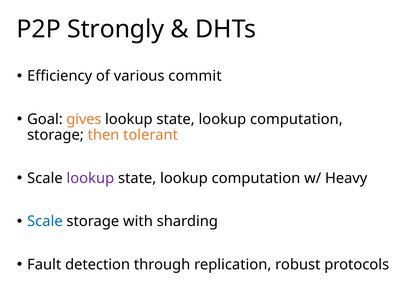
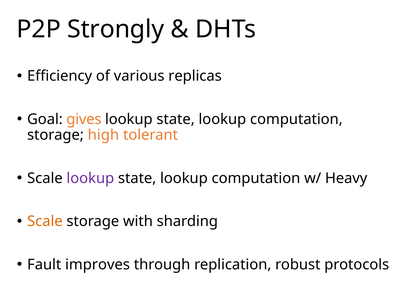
commit: commit -> replicas (195, 76)
then: then -> high (103, 135)
Scale colour: blue -> orange (45, 221)
detection: detection -> improves (98, 265)
